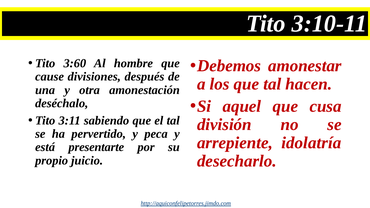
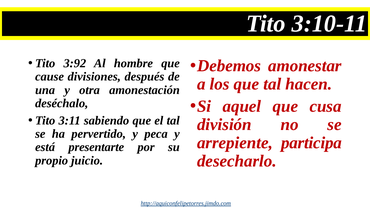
3:60: 3:60 -> 3:92 (75, 63)
idolatría: idolatría -> participa (311, 143)
